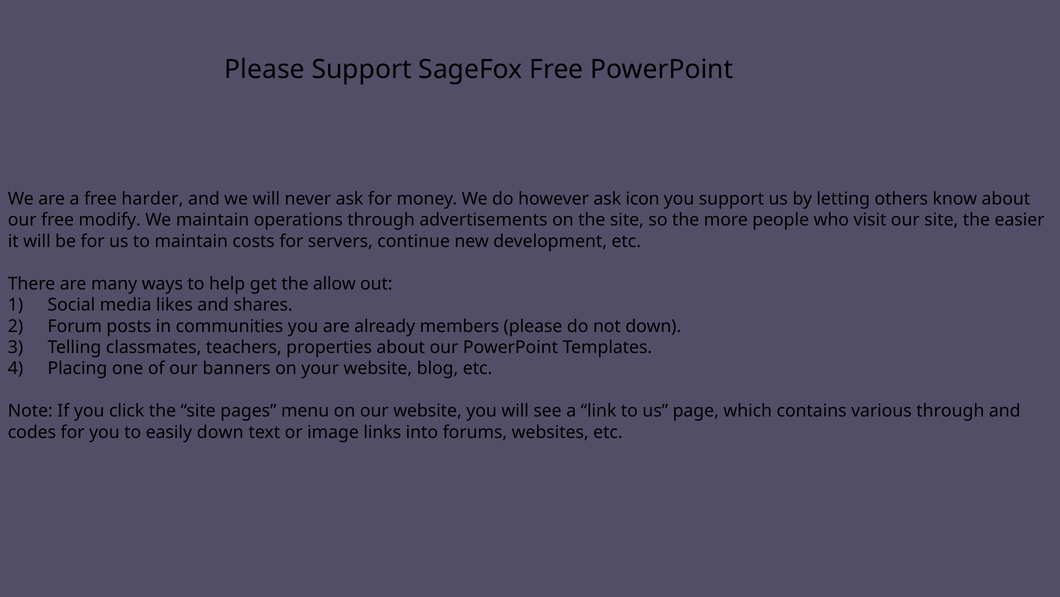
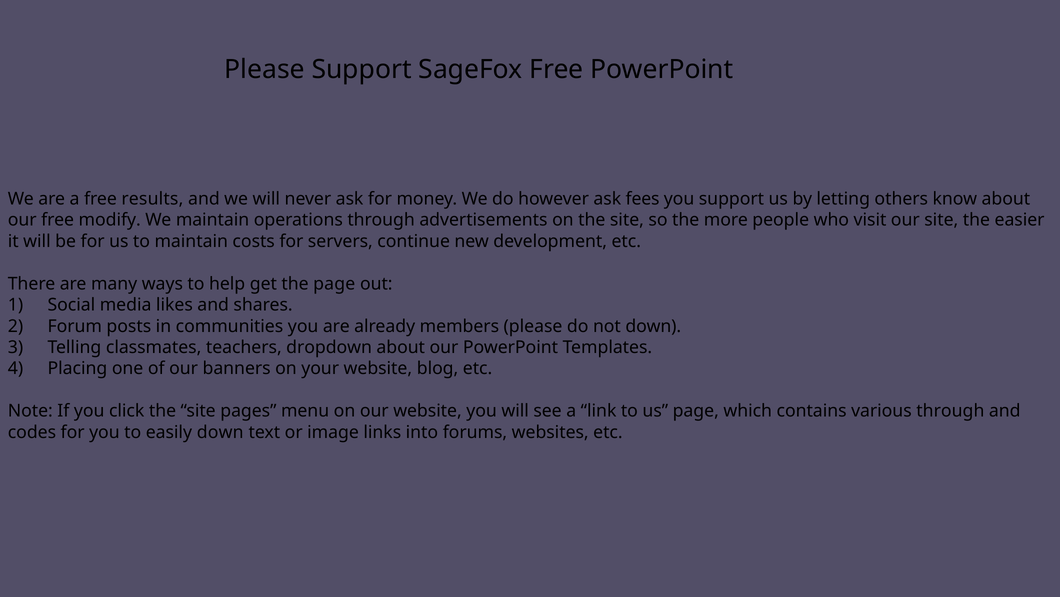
harder: harder -> results (152, 199)
icon: icon -> fees (643, 199)
the allow: allow -> page (334, 283)
properties: properties -> dropdown (329, 347)
